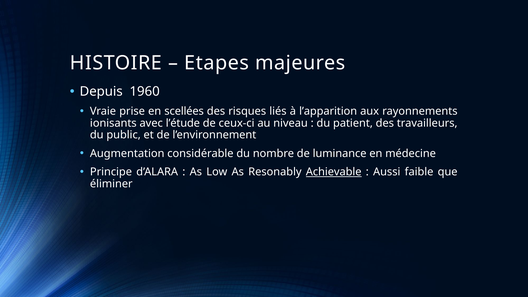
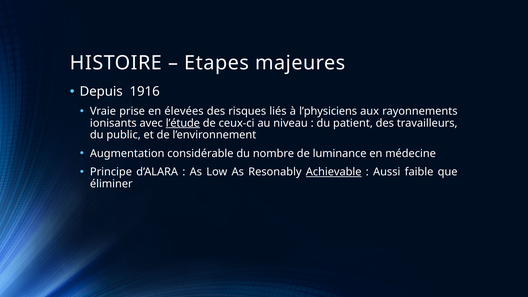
1960: 1960 -> 1916 (145, 92)
scellées: scellées -> élevées (184, 111)
l’apparition: l’apparition -> l’physiciens (328, 111)
l’étude underline: none -> present (183, 123)
